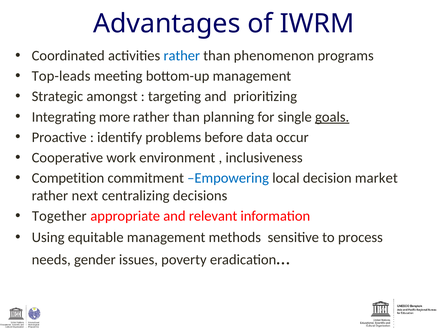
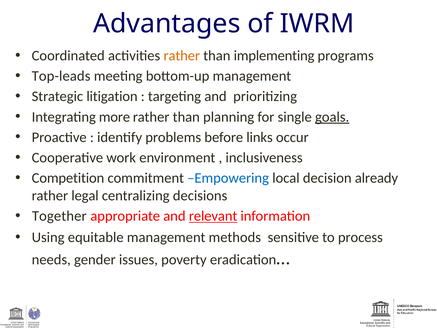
rather colour: blue -> orange (182, 56)
phenomenon: phenomenon -> implementing (274, 56)
amongst: amongst -> litigation (112, 96)
data: data -> links (260, 137)
market: market -> already (376, 178)
next: next -> legal (85, 195)
relevant underline: none -> present (213, 216)
